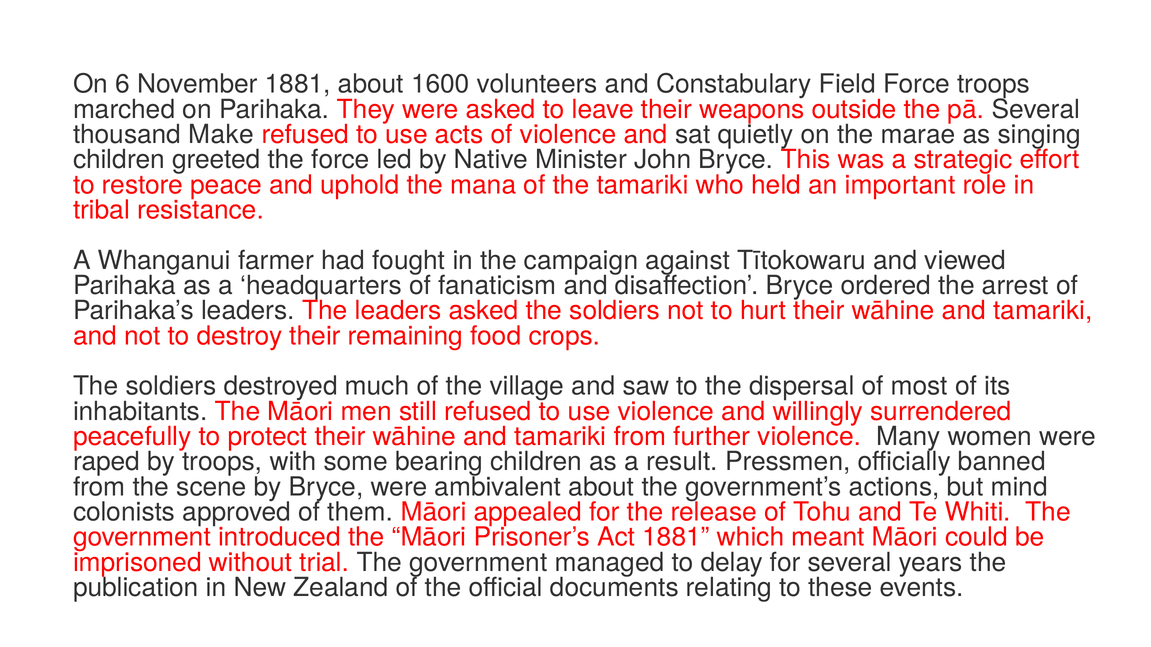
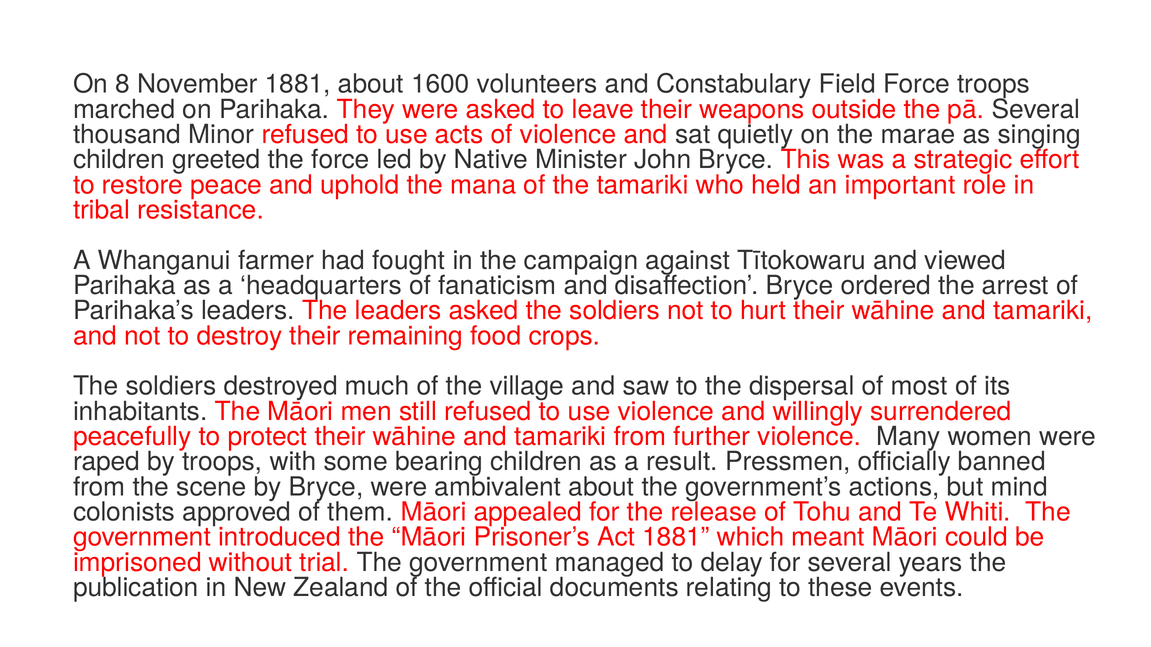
6: 6 -> 8 (123, 84)
Make: Make -> Minor (221, 135)
